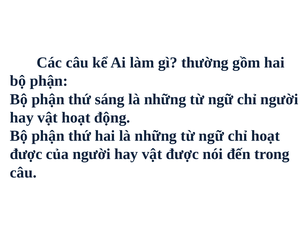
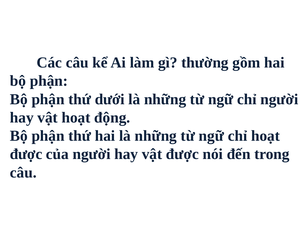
sáng: sáng -> dưới (110, 99)
